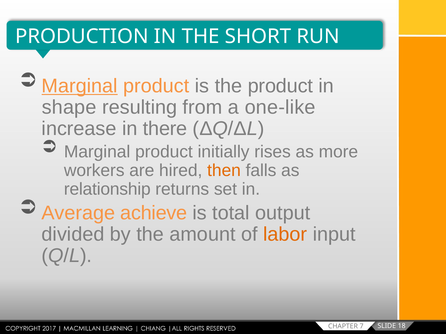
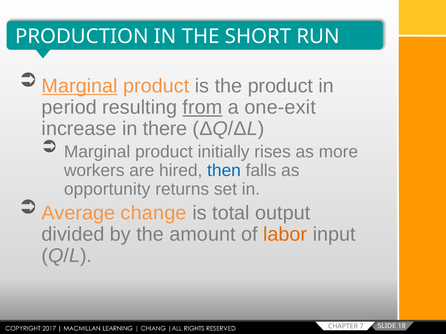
shape: shape -> period (69, 108)
from underline: none -> present (202, 108)
one-like: one-like -> one-exit (280, 108)
then colour: orange -> blue (224, 171)
relationship: relationship -> opportunity (107, 189)
achieve: achieve -> change (154, 213)
